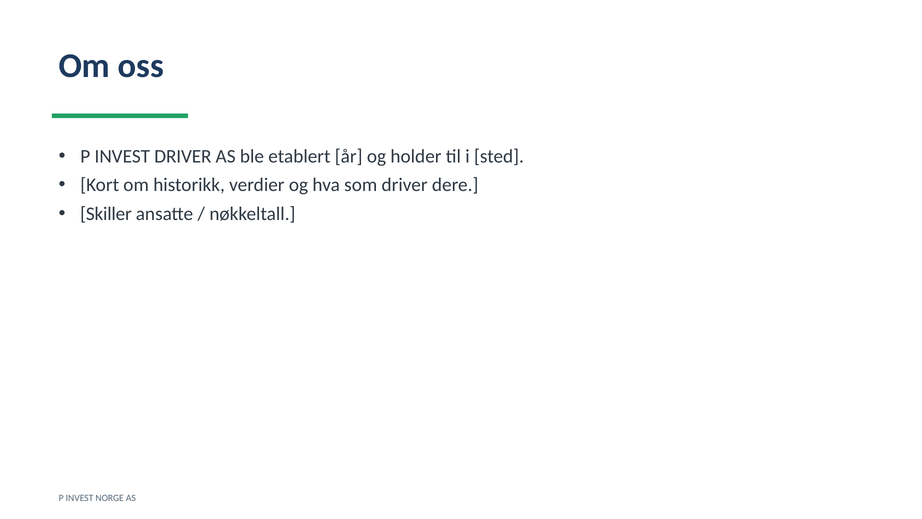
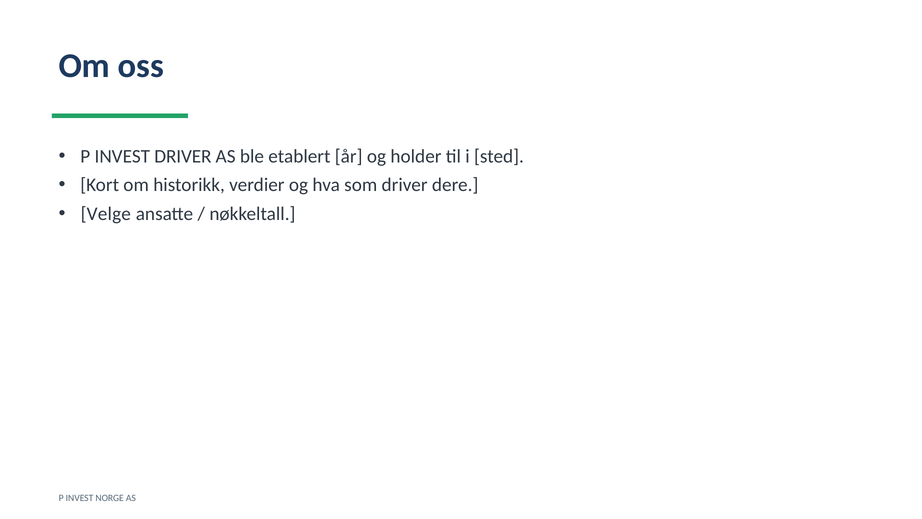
Skiller: Skiller -> Velge (106, 214)
